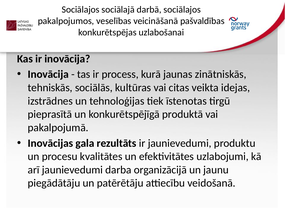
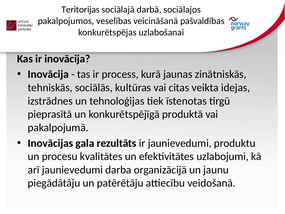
Sociālajos: Sociālajos -> Teritorijas (81, 10)
